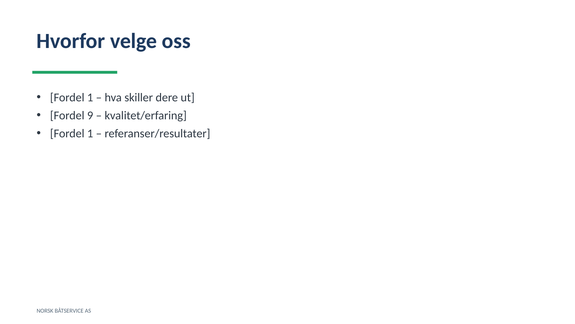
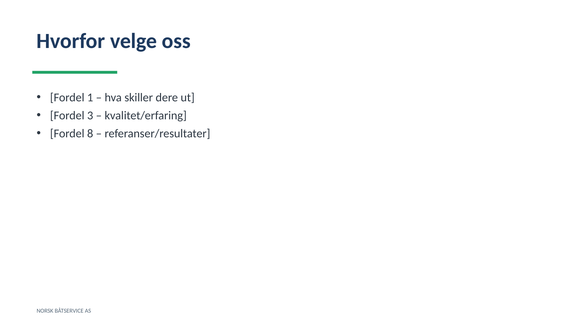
9: 9 -> 3 (90, 115)
1: 1 -> 8 (90, 133)
